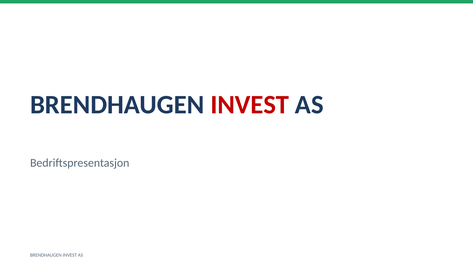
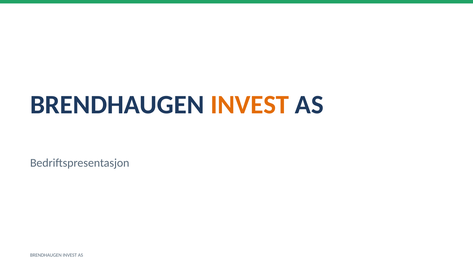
INVEST colour: red -> orange (250, 105)
